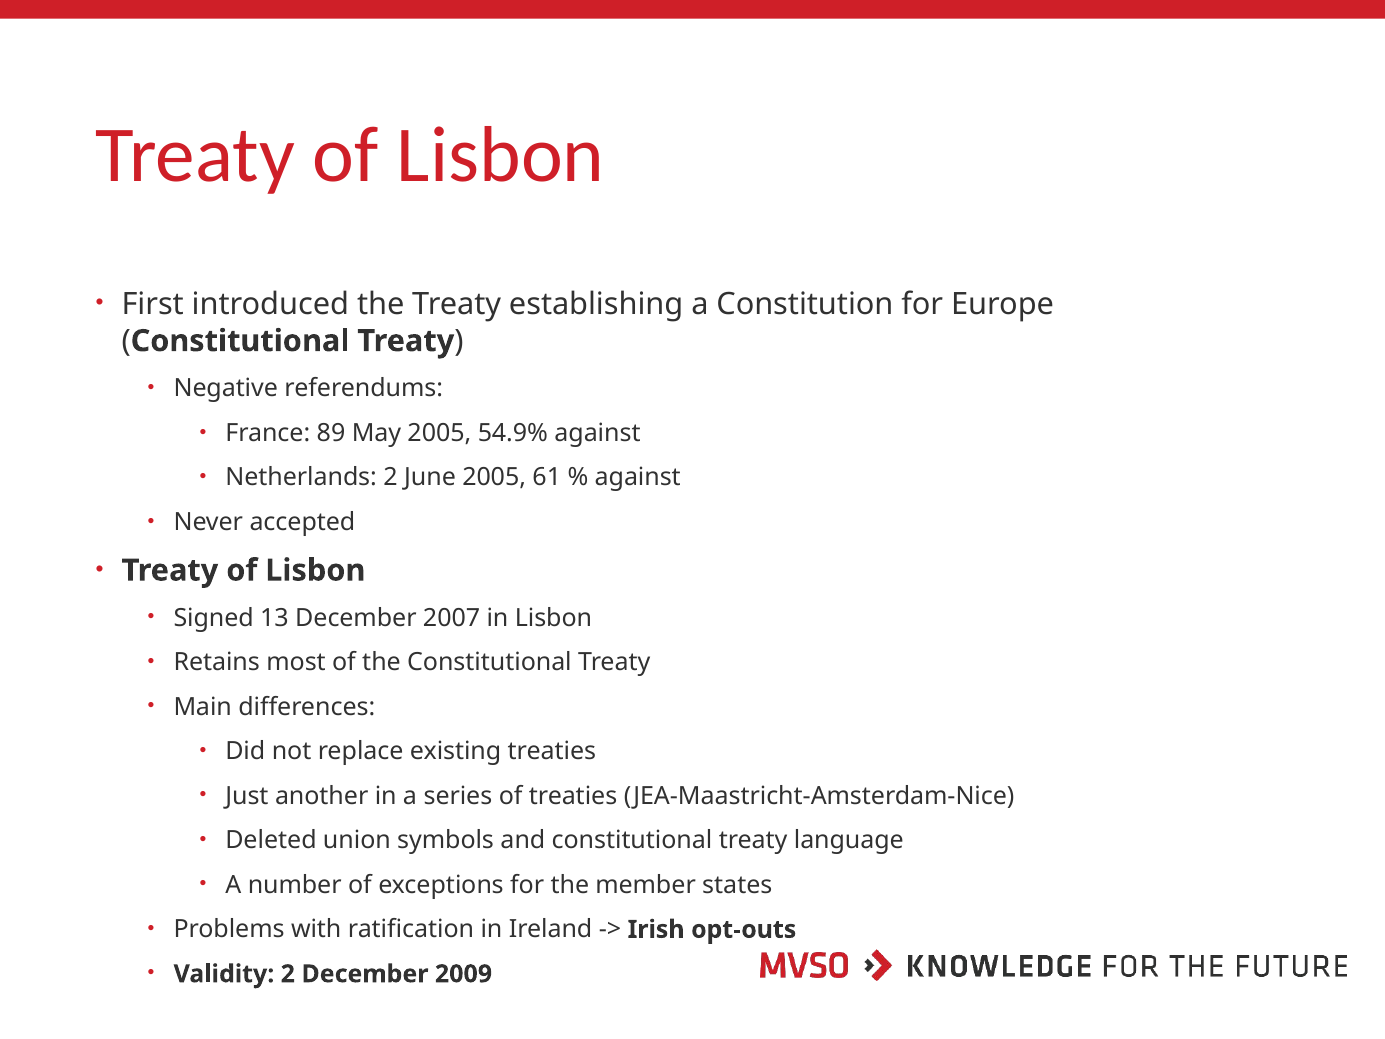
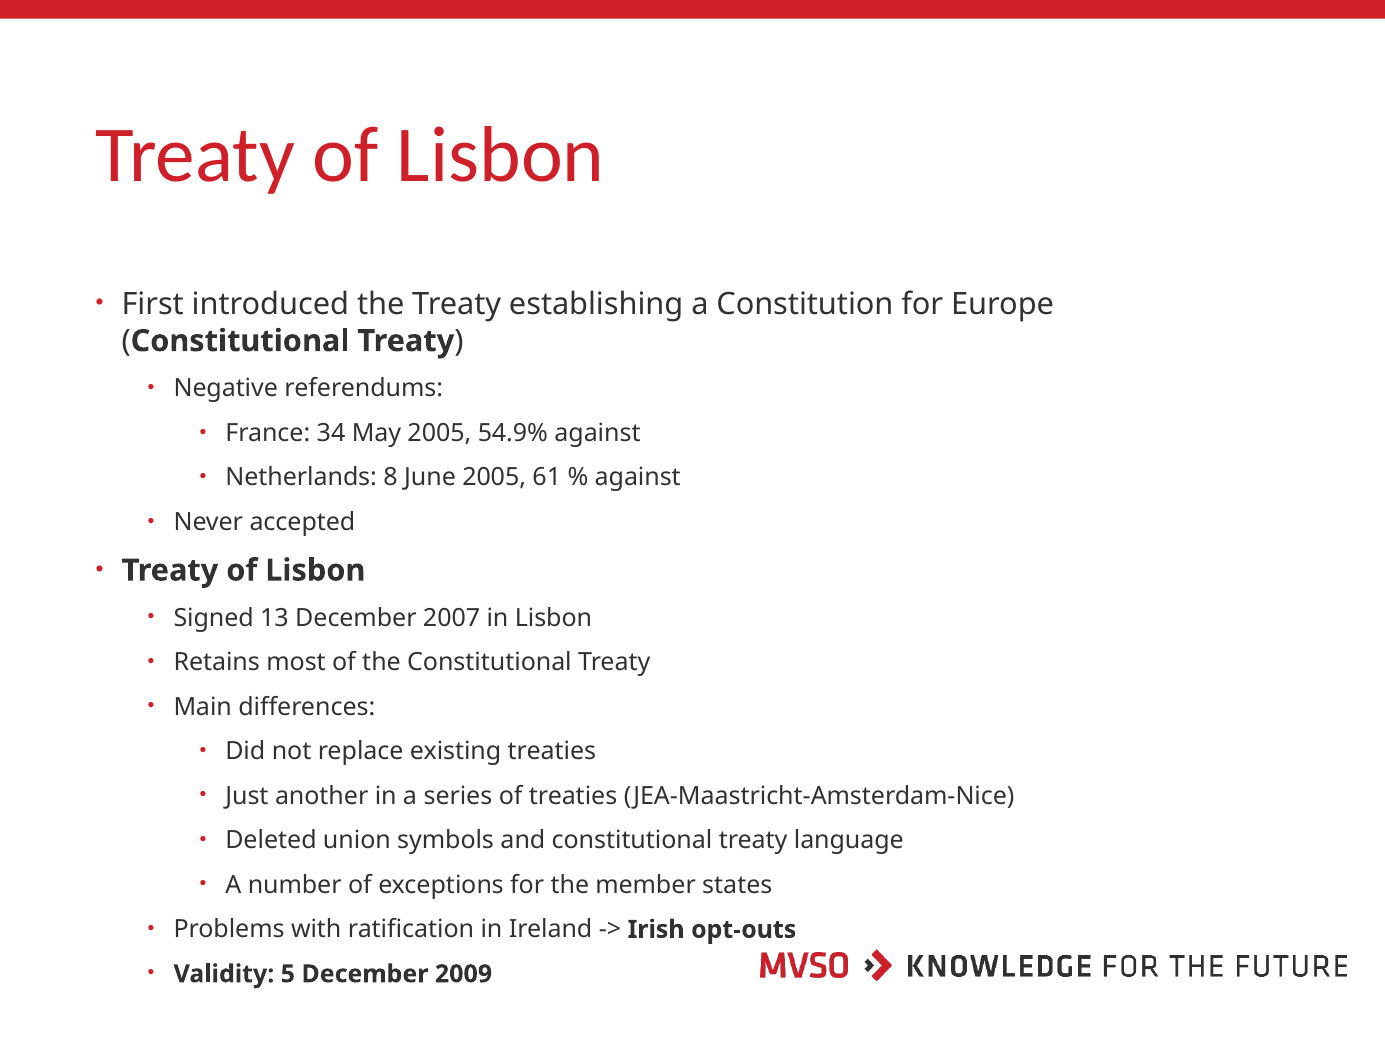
89: 89 -> 34 (331, 433)
Netherlands 2: 2 -> 8 (391, 477)
Validity 2: 2 -> 5 (288, 974)
